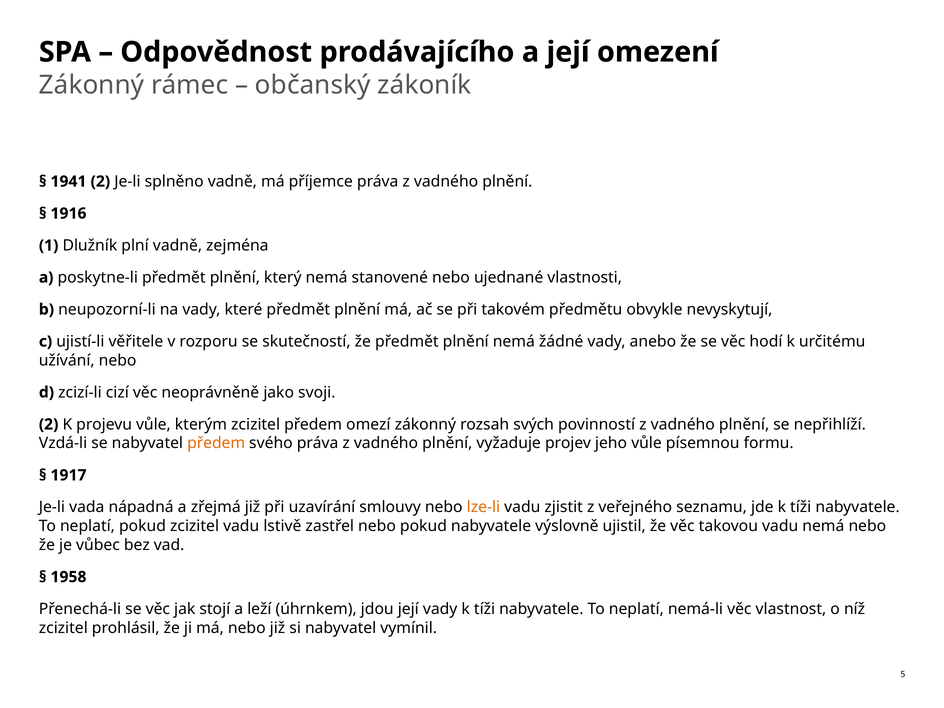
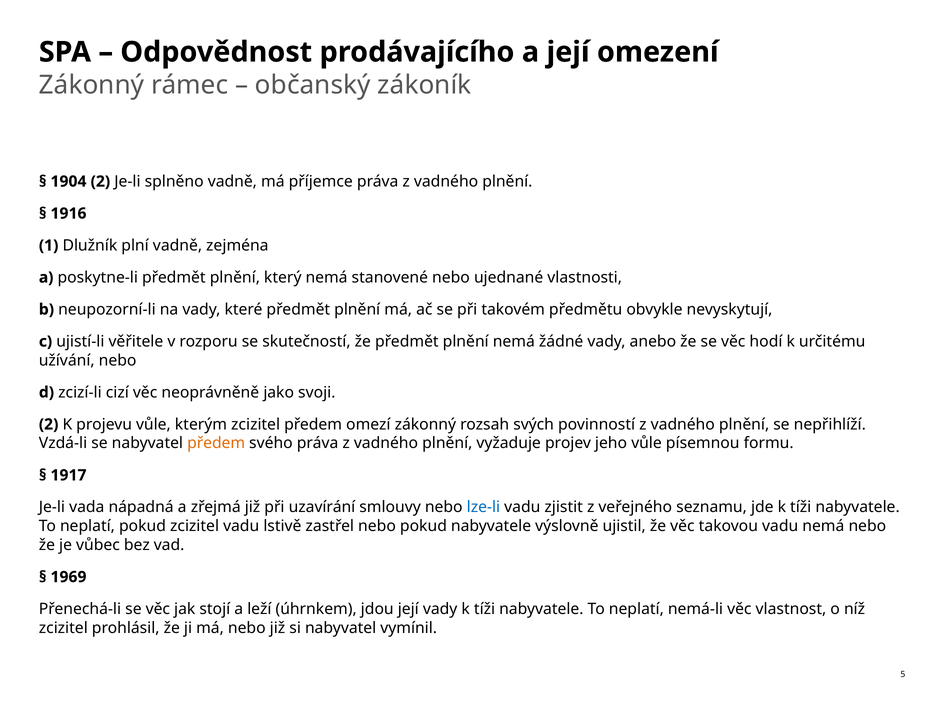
1941: 1941 -> 1904 (68, 181)
lze-li colour: orange -> blue (483, 507)
1958: 1958 -> 1969 (68, 577)
